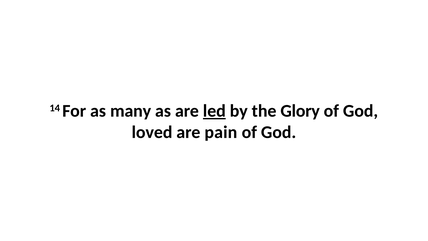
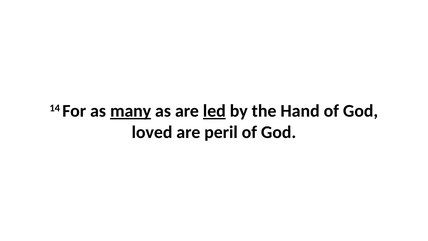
many underline: none -> present (131, 111)
Glory: Glory -> Hand (300, 111)
pain: pain -> peril (221, 132)
